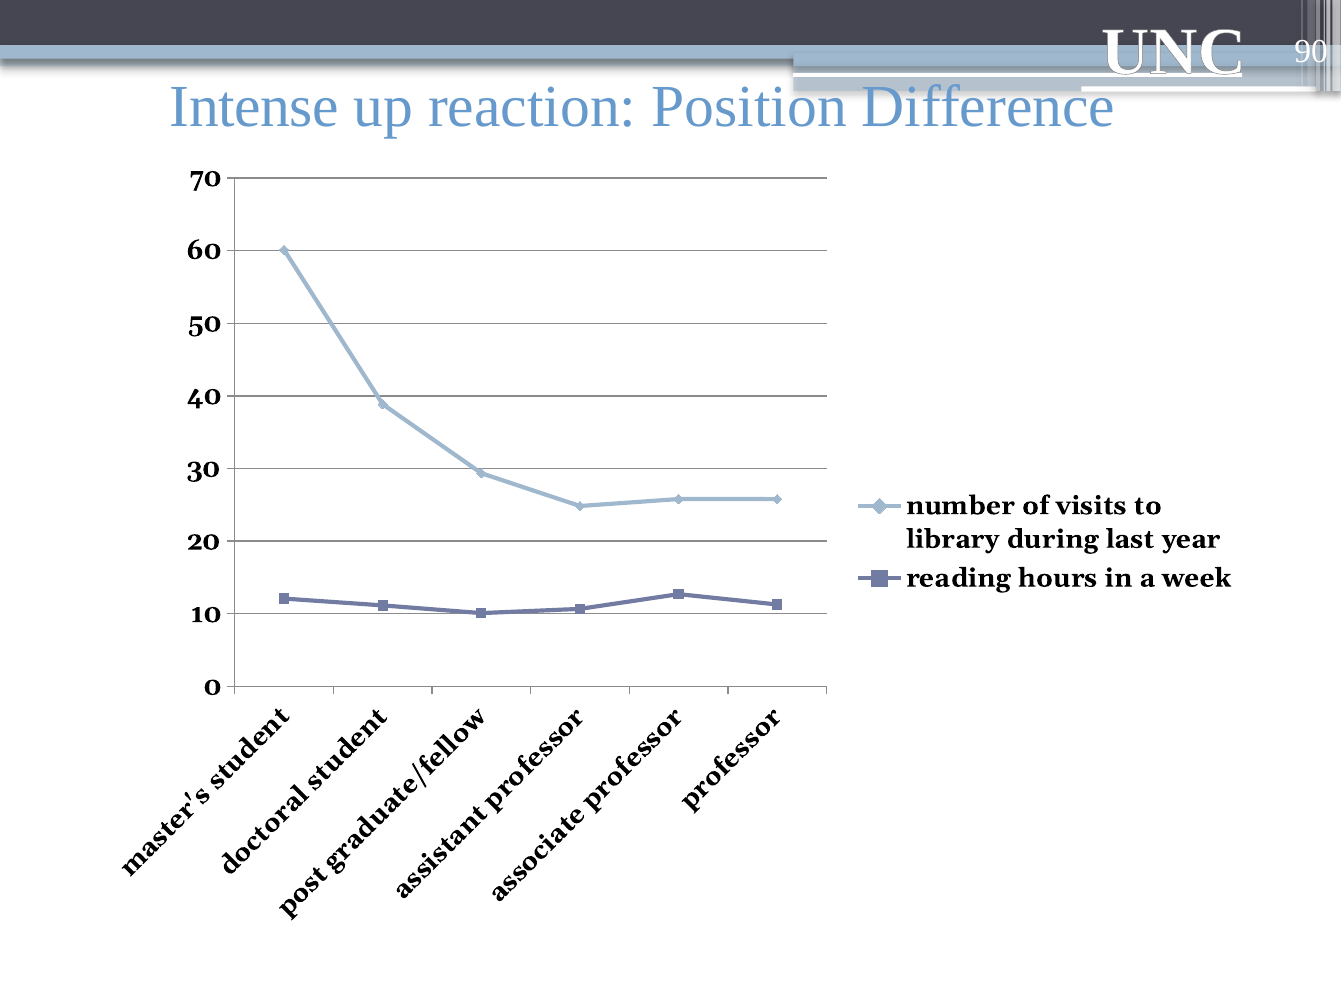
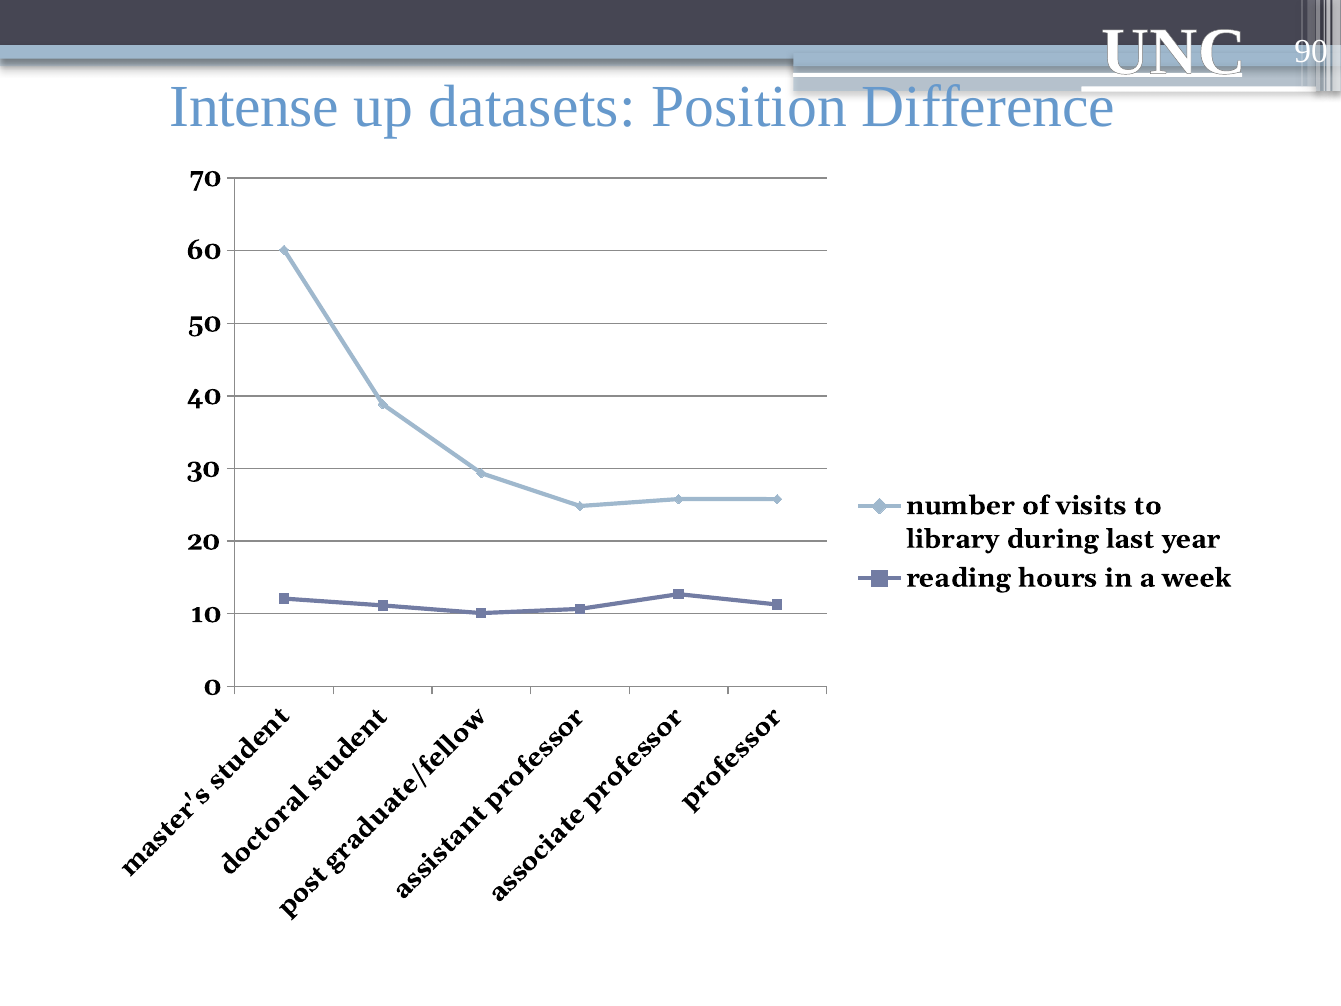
reaction: reaction -> datasets (532, 107)
